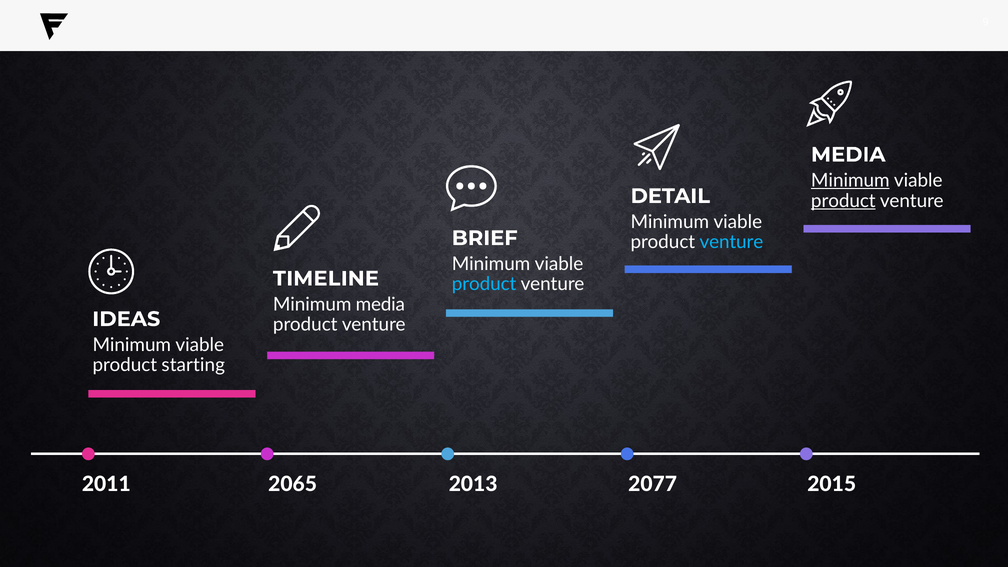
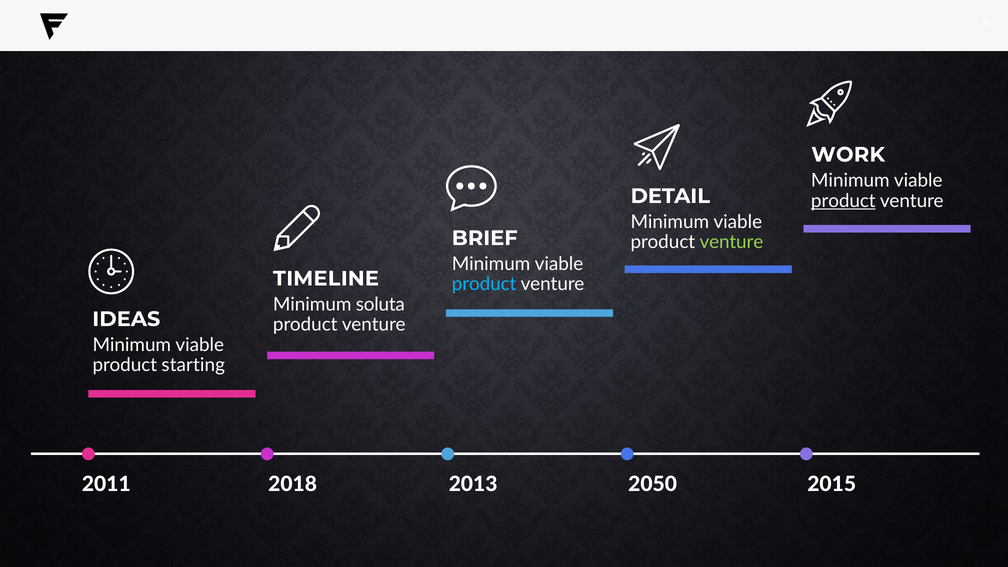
MEDIA: MEDIA -> WORK (848, 155)
Minimum underline: present -> none (850, 180)
venture colour: light blue -> light green (731, 242)
Minimum media: media -> soluta (380, 304)
2065: 2065 -> 2018 (293, 484)
2077: 2077 -> 2050 (653, 484)
